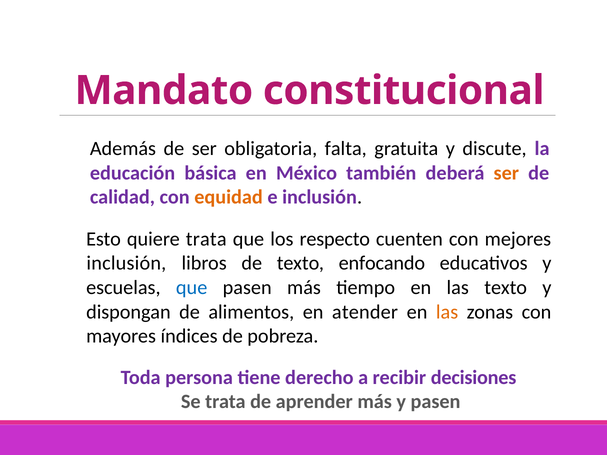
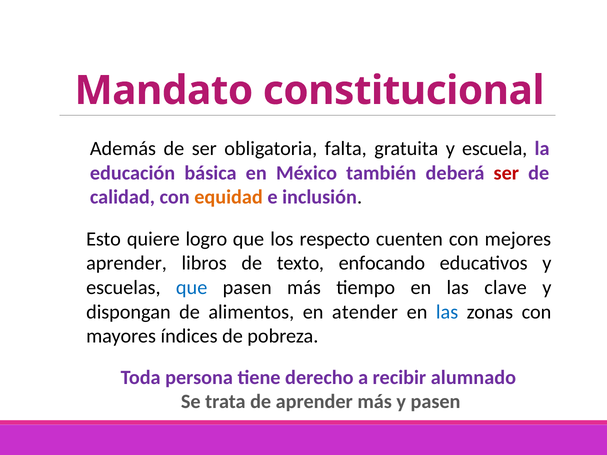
discute: discute -> escuela (495, 149)
ser colour: orange -> red (506, 173)
quiere trata: trata -> logro (206, 239)
inclusión: inclusión -> aprender (126, 263)
las texto: texto -> clave (506, 288)
las colour: orange -> blue (447, 312)
decisiones: decisiones -> alumnado (473, 378)
